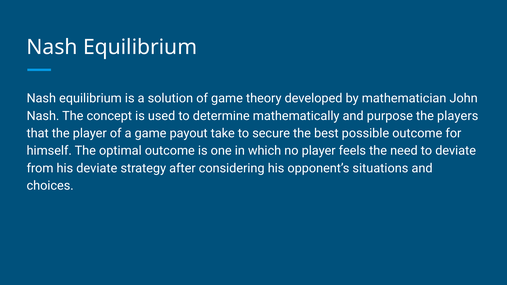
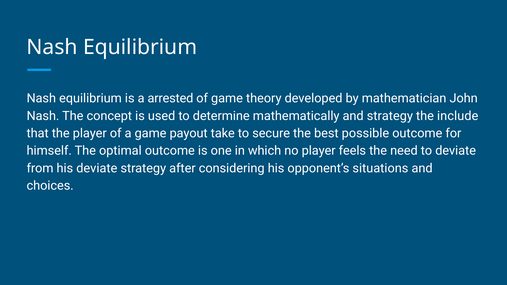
solution: solution -> arrested (170, 98)
and purpose: purpose -> strategy (390, 116)
players: players -> include (458, 116)
